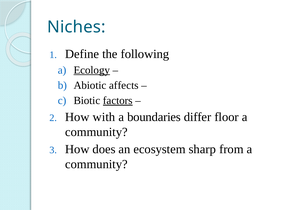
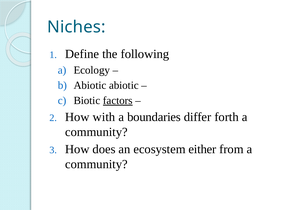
Ecology underline: present -> none (92, 70)
Abiotic affects: affects -> abiotic (124, 86)
floor: floor -> forth (227, 117)
sharp: sharp -> either (202, 150)
